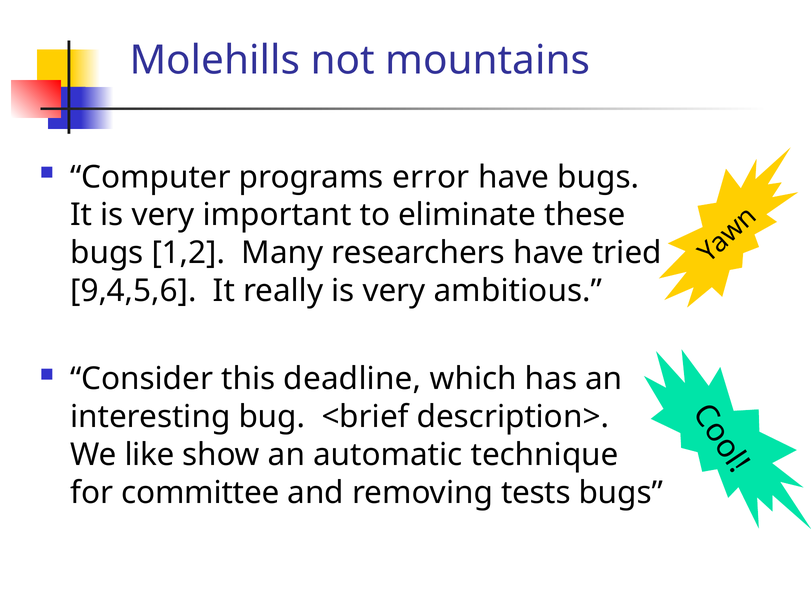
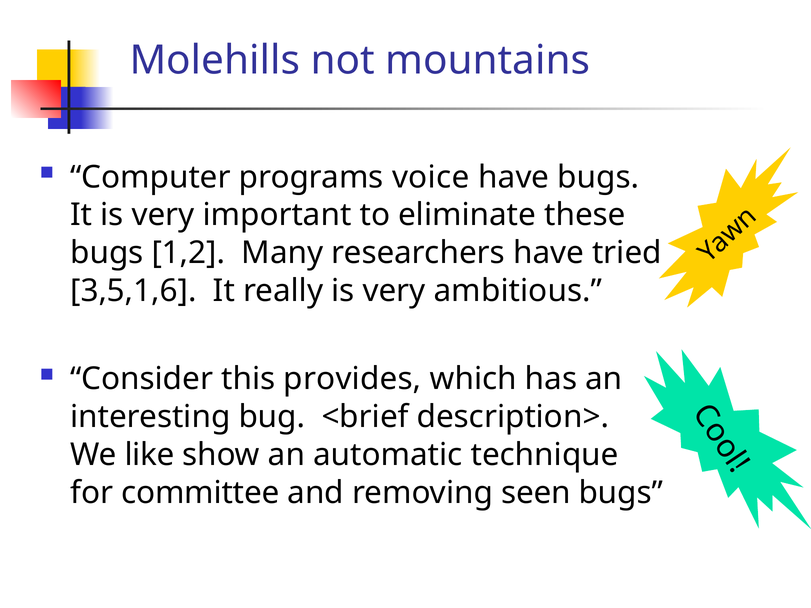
error: error -> voice (431, 177)
9,4,5,6: 9,4,5,6 -> 3,5,1,6 (133, 291)
deadline: deadline -> provides (352, 379)
tests: tests -> seen (536, 493)
